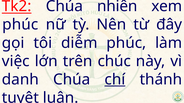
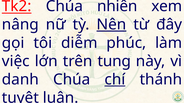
phúc: phúc -> nâng (20, 25)
Nên underline: none -> present (111, 25)
chúc: chúc -> tung (114, 61)
